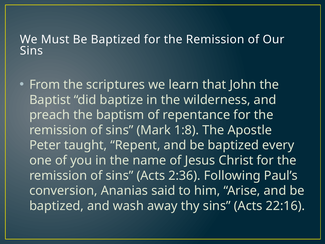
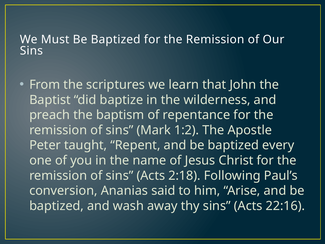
1:8: 1:8 -> 1:2 (187, 130)
2:36: 2:36 -> 2:18 (184, 175)
